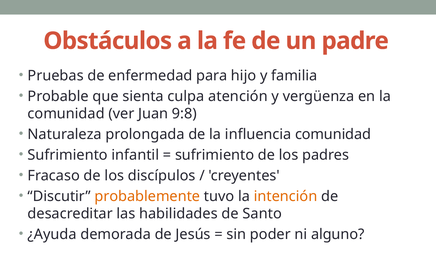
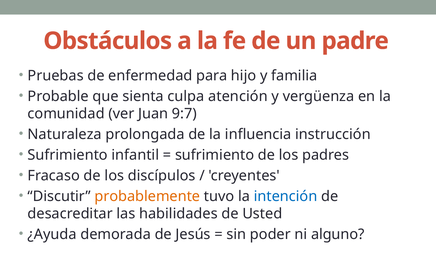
9:8: 9:8 -> 9:7 (184, 114)
influencia comunidad: comunidad -> instrucción (333, 134)
intención colour: orange -> blue (286, 196)
Santo: Santo -> Usted (262, 213)
